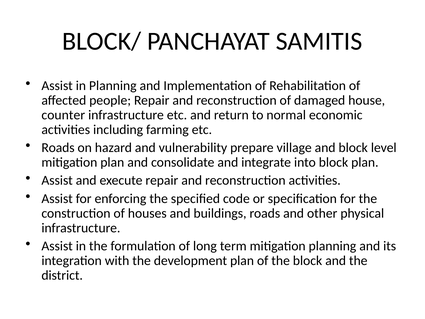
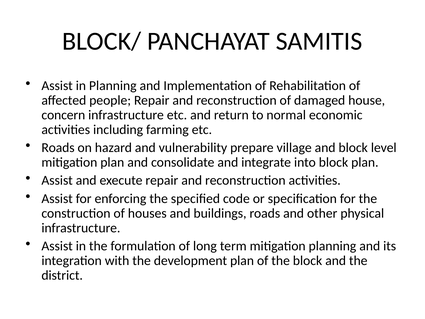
counter: counter -> concern (63, 115)
